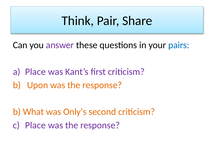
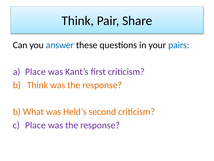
answer colour: purple -> blue (60, 45)
b Upon: Upon -> Think (38, 85)
Only’s: Only’s -> Held’s (75, 111)
